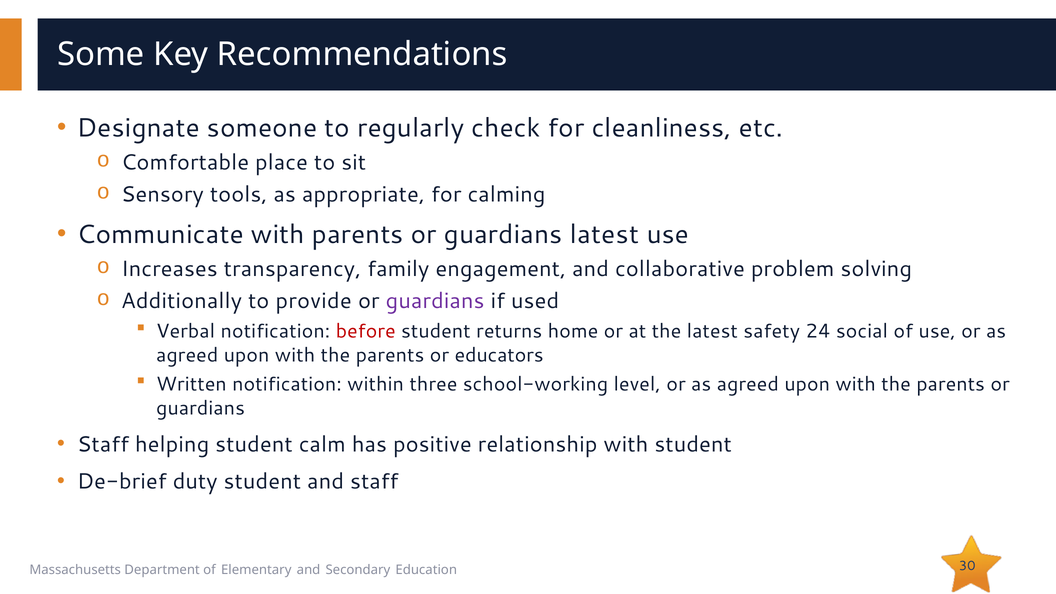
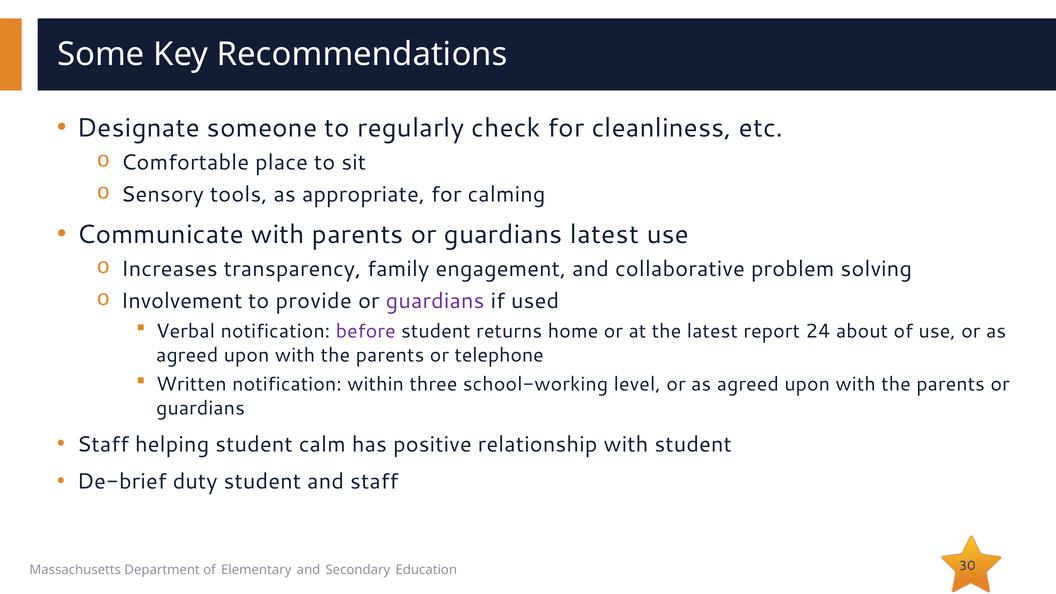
Additionally: Additionally -> Involvement (182, 301)
before colour: red -> purple (366, 331)
safety: safety -> report (772, 331)
social: social -> about (862, 331)
educators: educators -> telephone (499, 355)
